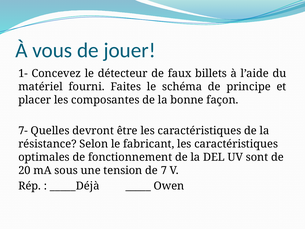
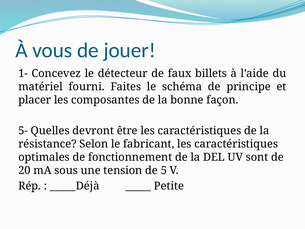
7-: 7- -> 5- (23, 131)
7: 7 -> 5 (164, 170)
Owen: Owen -> Petite (169, 186)
